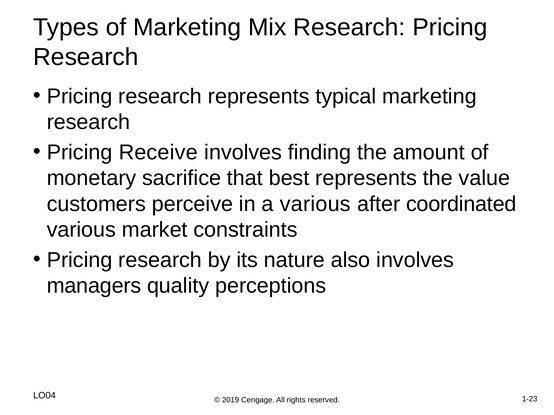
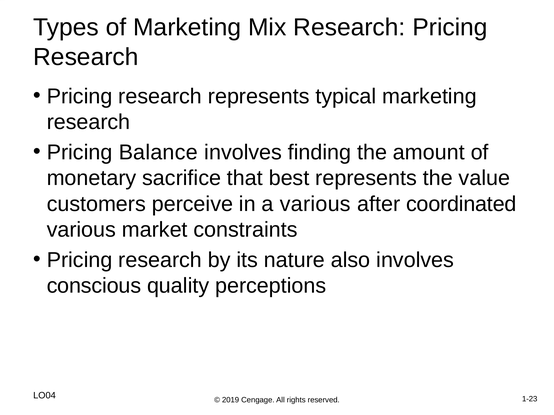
Receive: Receive -> Balance (158, 153)
managers: managers -> conscious (94, 286)
